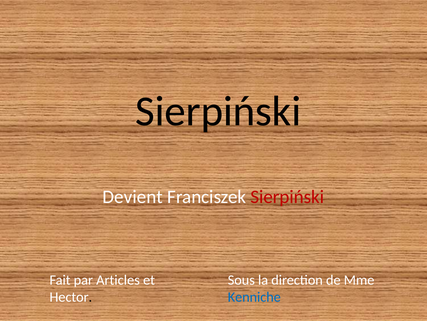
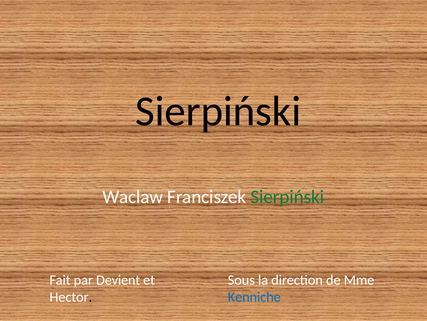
Devient: Devient -> Waclaw (133, 196)
Sierpiński colour: red -> green (287, 196)
Articles: Articles -> Devient (118, 279)
